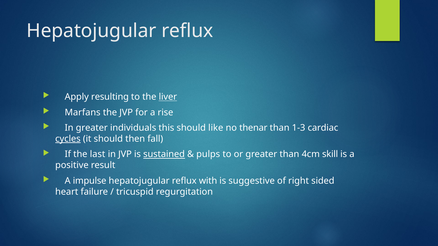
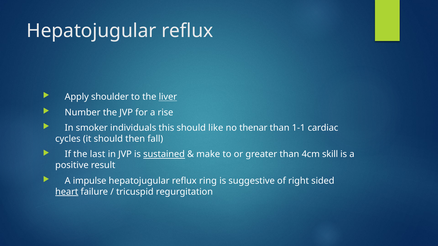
resulting: resulting -> shoulder (110, 97)
Marfans: Marfans -> Number (83, 113)
In greater: greater -> smoker (92, 128)
1-3: 1-3 -> 1-1 (299, 128)
cycles underline: present -> none (68, 139)
pulps: pulps -> make (208, 155)
with: with -> ring (208, 181)
heart underline: none -> present (67, 192)
